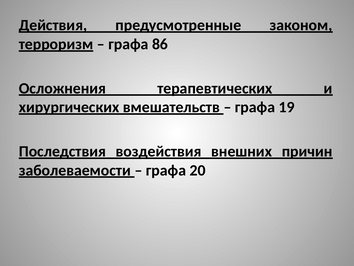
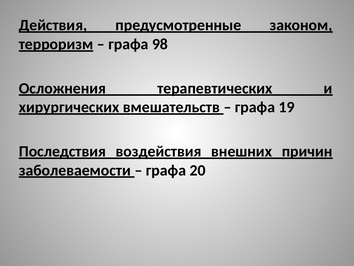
86: 86 -> 98 (160, 44)
